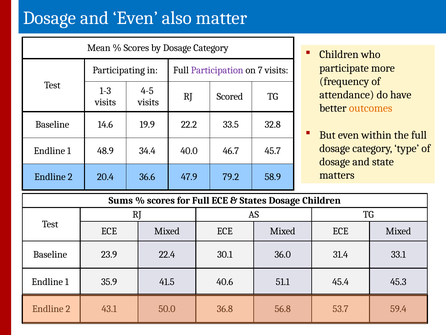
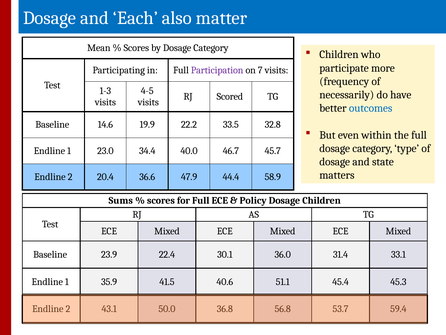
and Even: Even -> Each (135, 18)
attendance: attendance -> necessarily (347, 95)
outcomes colour: orange -> blue (371, 108)
48.9: 48.9 -> 23.0 (105, 151)
79.2: 79.2 -> 44.4 (231, 177)
States: States -> Policy (253, 200)
